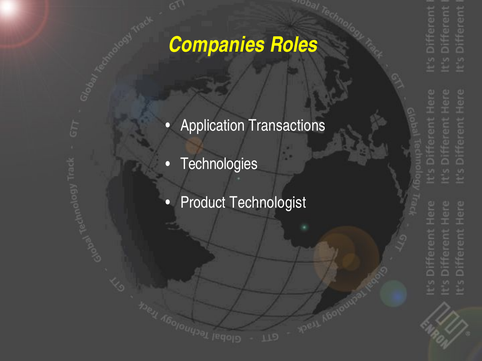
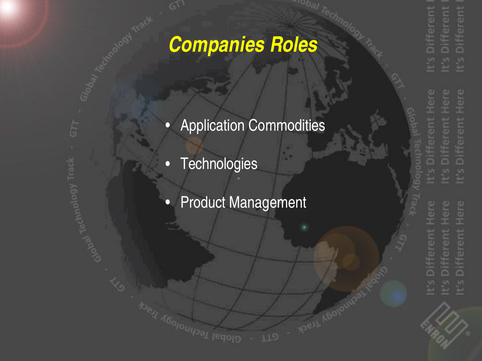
Transactions: Transactions -> Commodities (287, 126)
Technologist: Technologist -> Management (268, 203)
